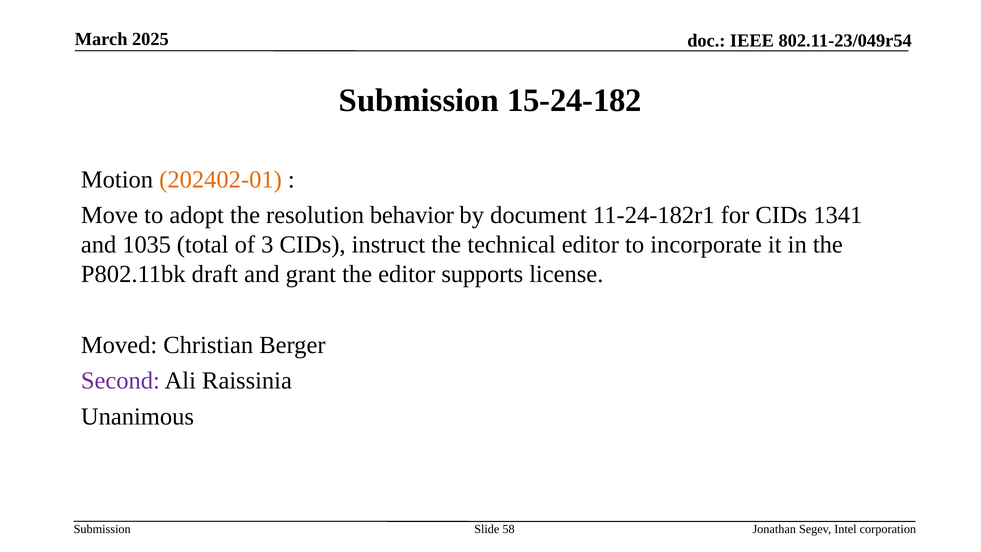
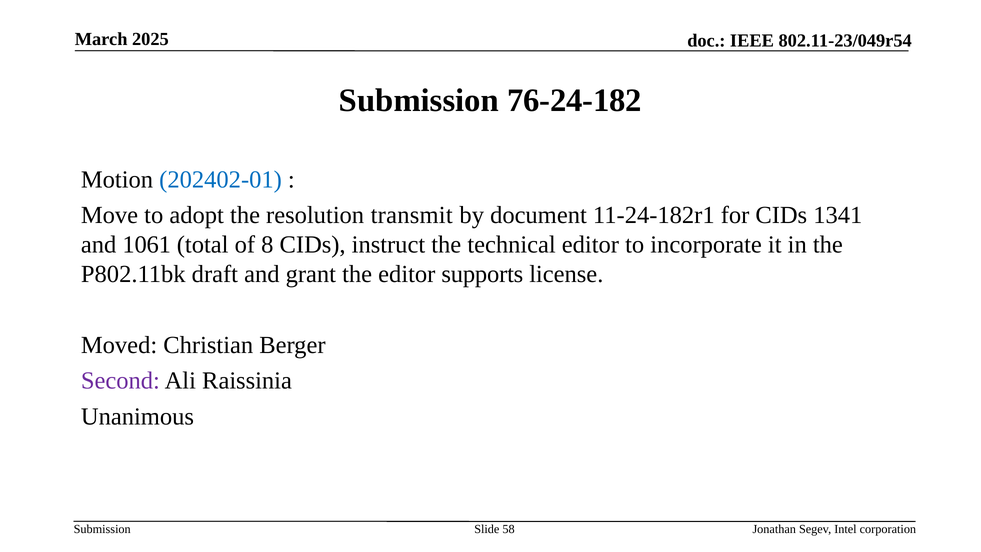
15-24-182: 15-24-182 -> 76-24-182 (574, 100)
202402-01 colour: orange -> blue (221, 180)
behavior: behavior -> transmit (412, 215)
1035: 1035 -> 1061 (147, 245)
3: 3 -> 8 (267, 245)
